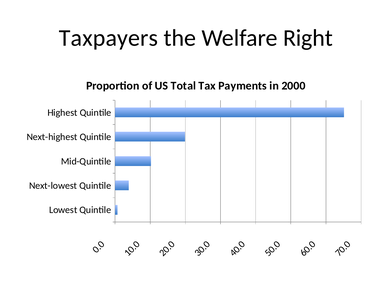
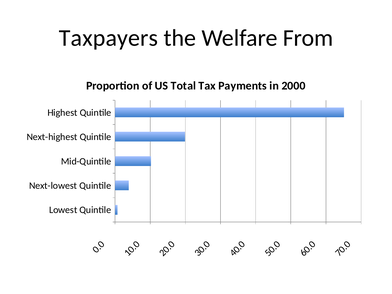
Right: Right -> From (308, 38)
